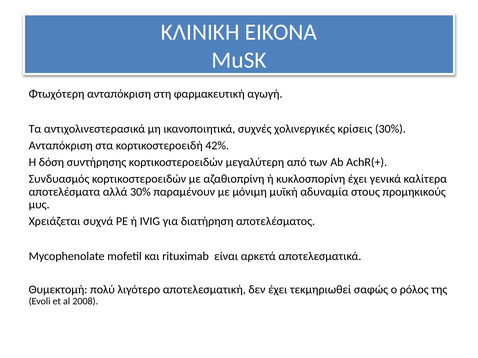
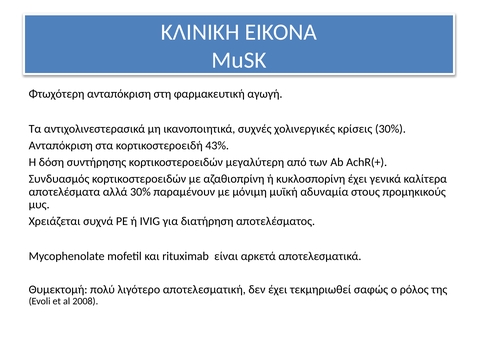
42%: 42% -> 43% (217, 146)
